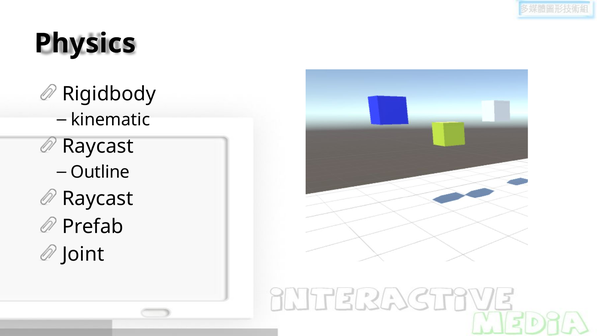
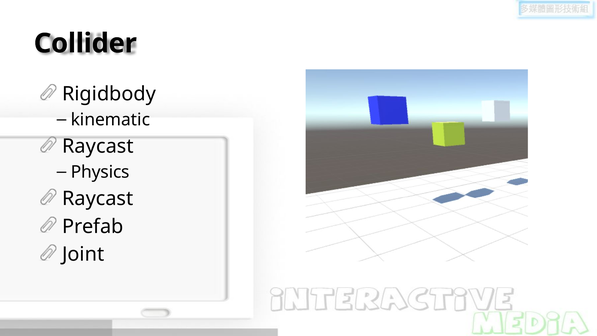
Physics: Physics -> Collider (85, 43)
Outline: Outline -> Physics (100, 172)
